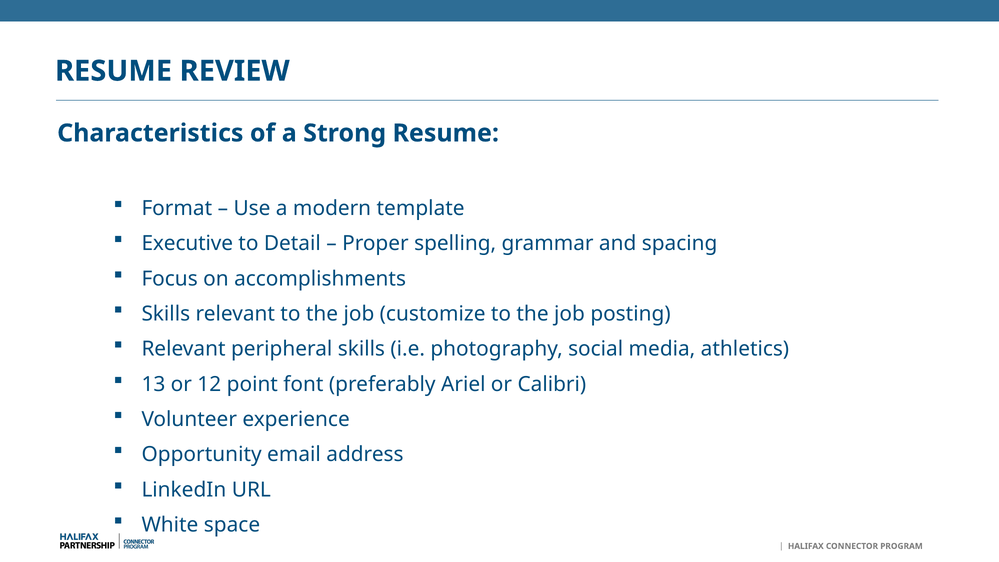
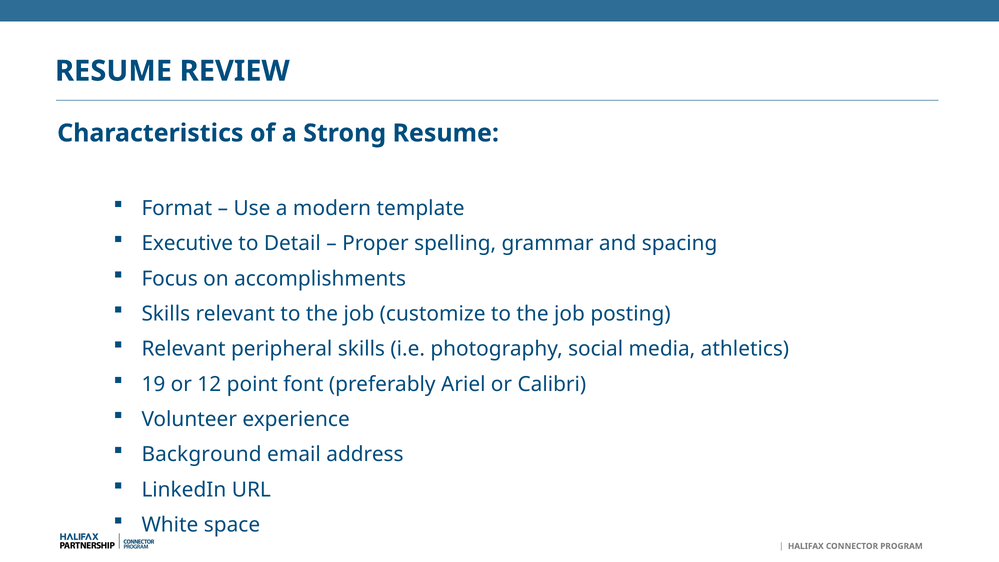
13: 13 -> 19 (153, 384)
Opportunity: Opportunity -> Background (202, 454)
